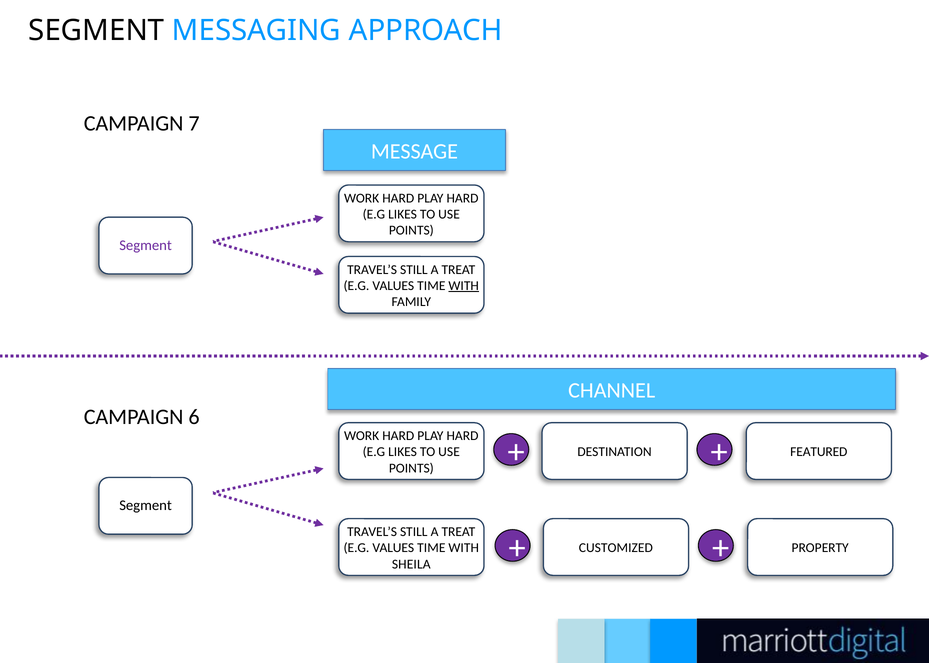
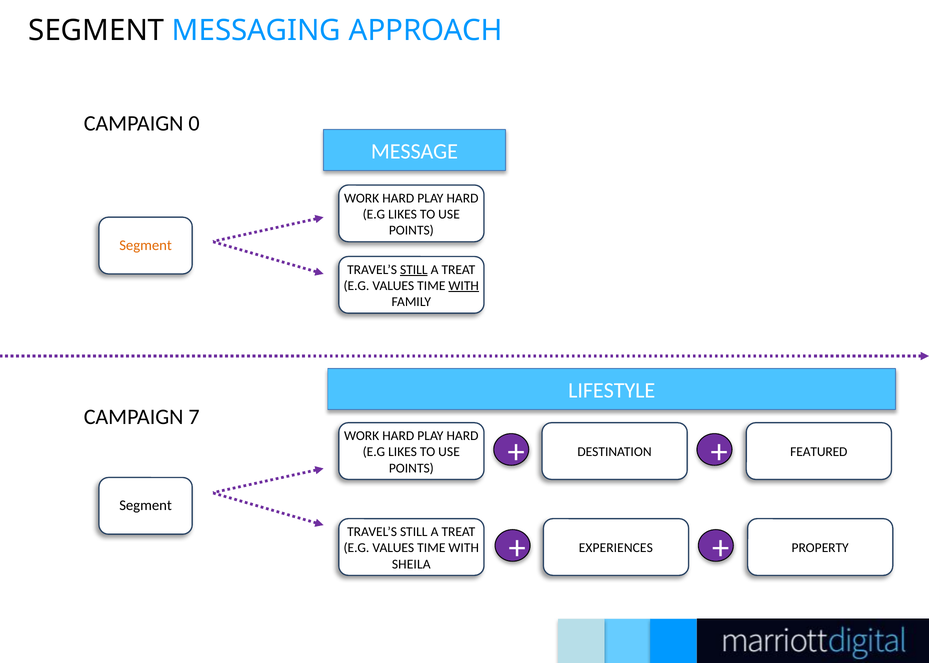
7: 7 -> 0 (194, 124)
Segment colour: purple -> orange (146, 245)
STILL underline: none -> present (414, 270)
CHANNEL: CHANNEL -> LIFESTYLE (612, 391)
6: 6 -> 7 (194, 417)
CUSTOMIZED: CUSTOMIZED -> EXPERIENCES (616, 548)
